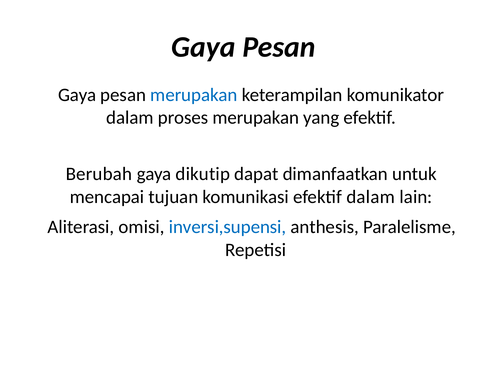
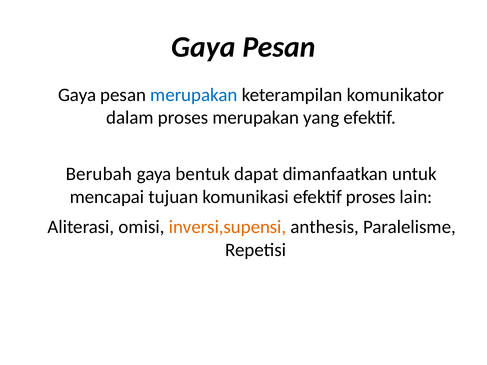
dikutip: dikutip -> bentuk (203, 174)
efektif dalam: dalam -> proses (371, 197)
inversi,supensi colour: blue -> orange (228, 227)
